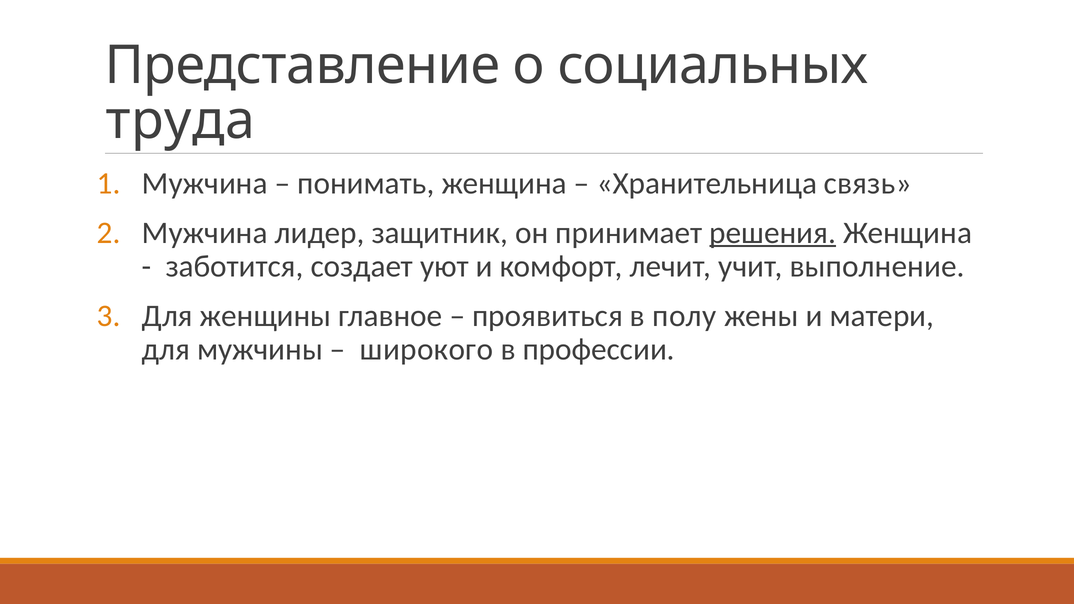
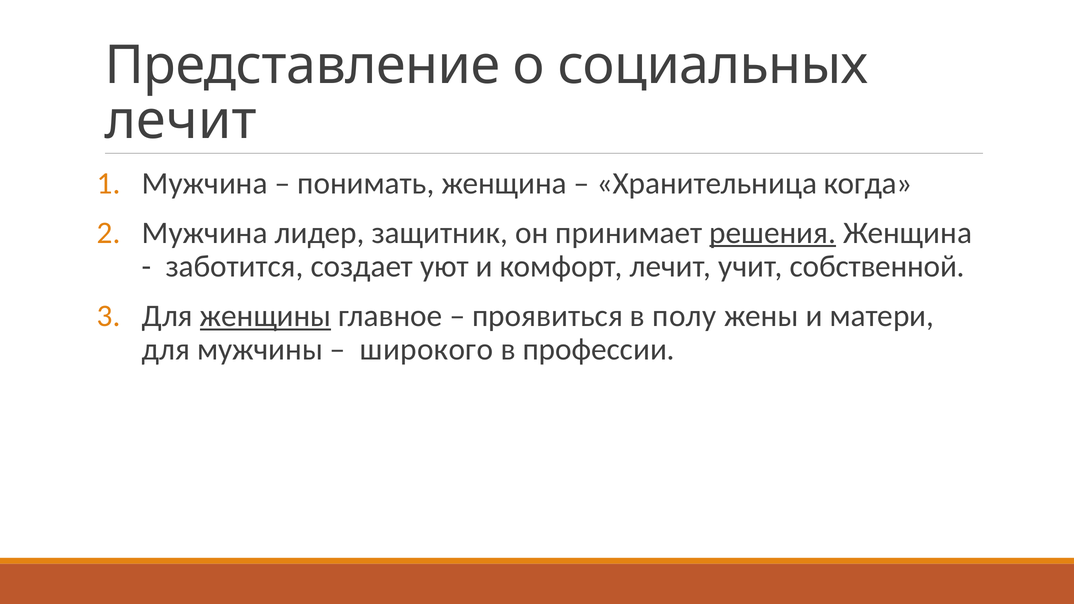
труда: труда -> лечит (181, 120)
связь: связь -> когда (868, 183)
выполнение: выполнение -> собственной (877, 267)
женщины underline: none -> present (266, 316)
